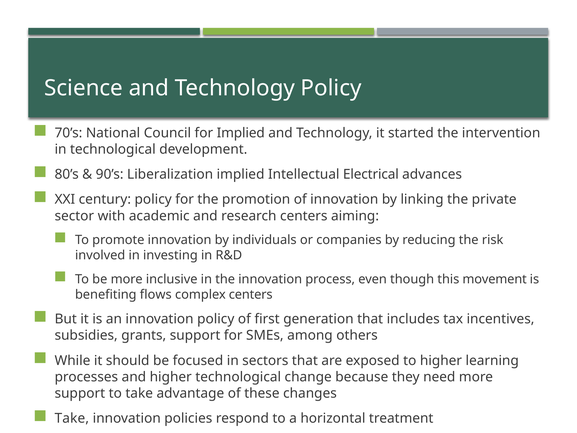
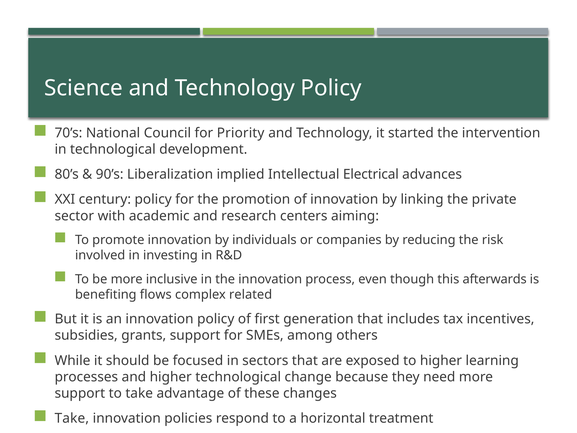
for Implied: Implied -> Priority (241, 133)
movement: movement -> afterwards (495, 279)
complex centers: centers -> related (251, 294)
